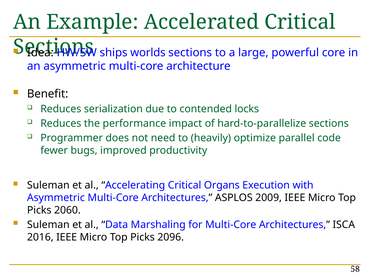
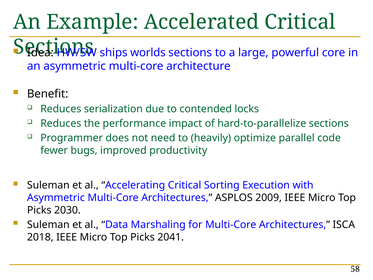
Organs: Organs -> Sorting (222, 185)
2060: 2060 -> 2030 (67, 210)
2016: 2016 -> 2018 (40, 237)
2096: 2096 -> 2041 (171, 237)
